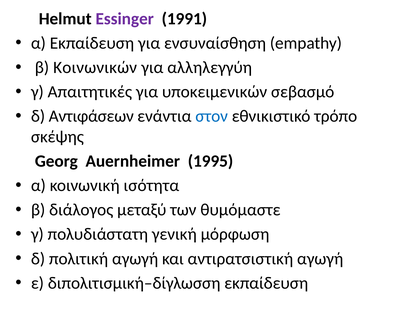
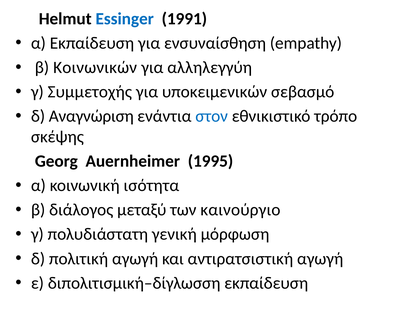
Essinger colour: purple -> blue (125, 19)
Απαιτητικές: Απαιτητικές -> Συμμετοχής (90, 92)
Αντιφάσεων: Αντιφάσεων -> Αναγνώριση (91, 116)
θυμόμαστε: θυμόμαστε -> καινούργιο (240, 210)
